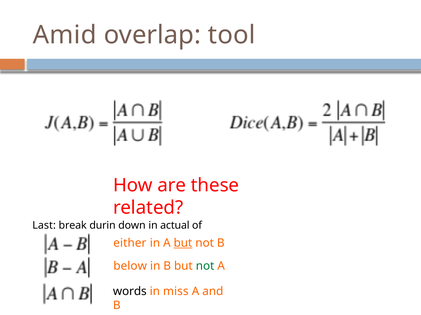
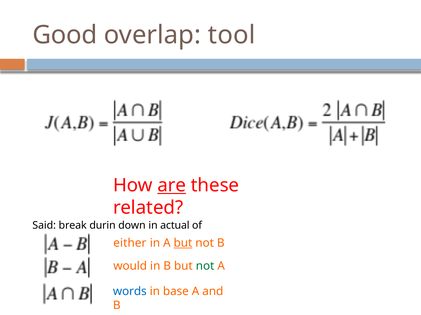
Amid: Amid -> Good (65, 35)
are underline: none -> present (172, 186)
Last: Last -> Said (44, 226)
below: below -> would (130, 267)
words colour: black -> blue (130, 292)
miss: miss -> base (176, 292)
